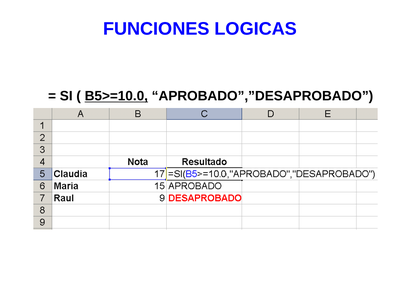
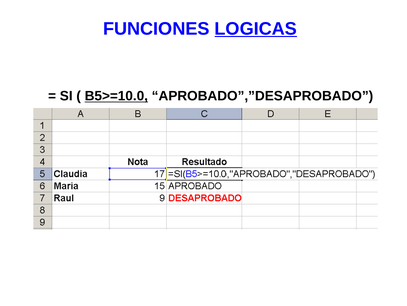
LOGICAS underline: none -> present (256, 29)
